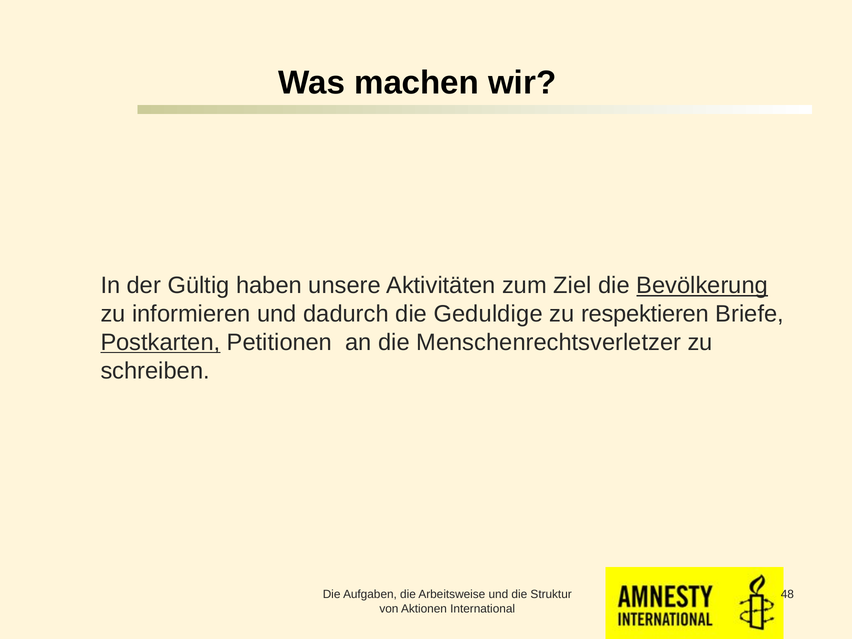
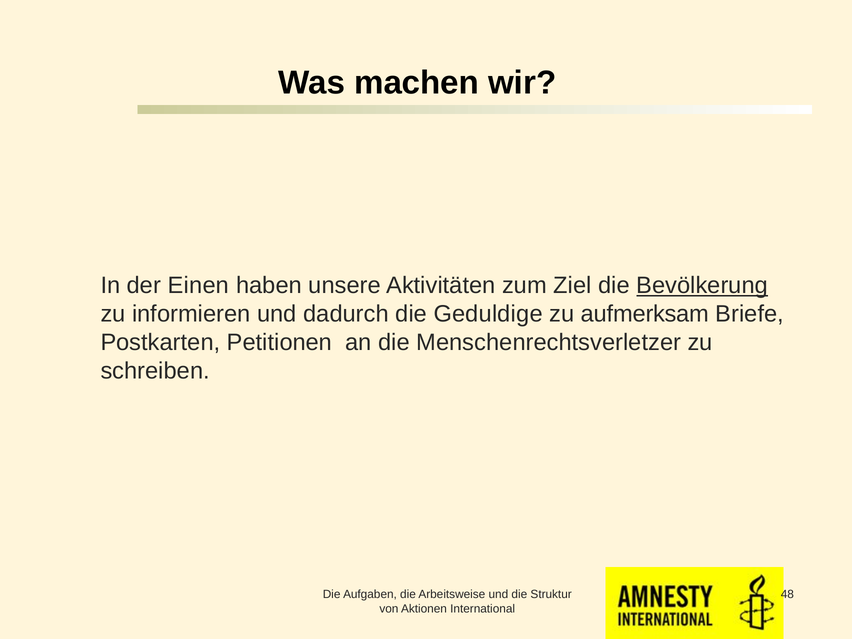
Gültig: Gültig -> Einen (198, 286)
respektieren: respektieren -> aufmerksam (645, 314)
Postkarten underline: present -> none (160, 342)
